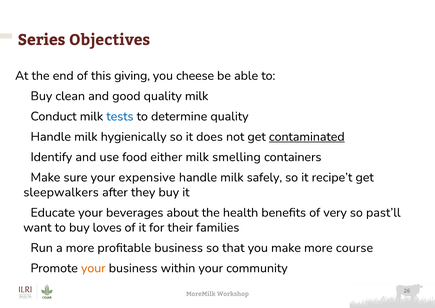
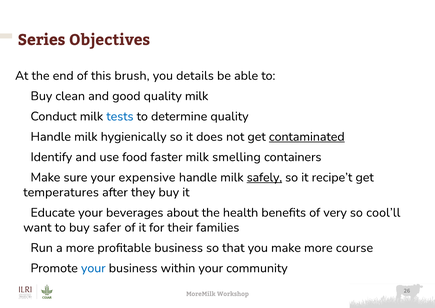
giving: giving -> brush (132, 76)
cheese: cheese -> details (195, 76)
either: either -> faster (166, 157)
safely underline: none -> present (264, 177)
sleepwalkers: sleepwalkers -> temperatures (61, 192)
past’ll: past’ll -> cool’ll (383, 212)
loves: loves -> safer (107, 227)
your colour: orange -> blue (93, 268)
